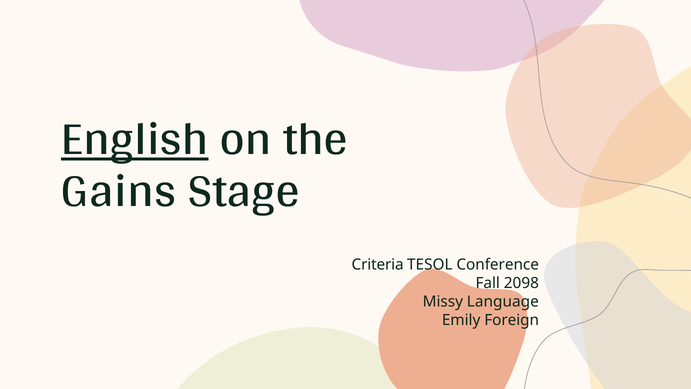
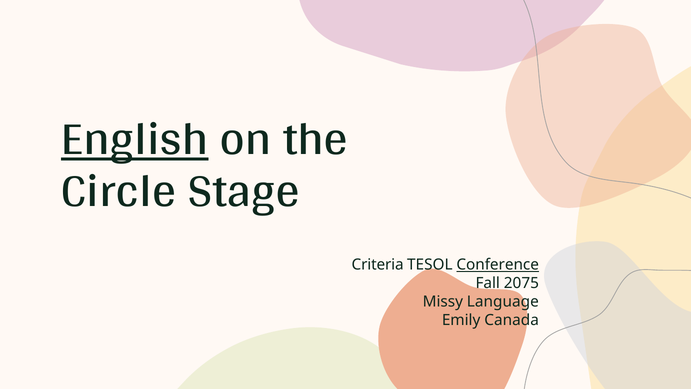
Gains: Gains -> Circle (119, 190)
Conference underline: none -> present (498, 265)
2098: 2098 -> 2075 (521, 283)
Foreign: Foreign -> Canada (512, 320)
